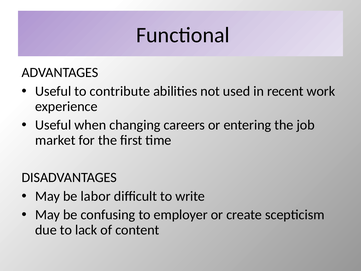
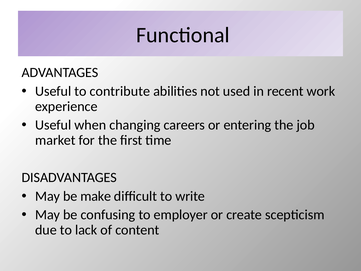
labor: labor -> make (96, 196)
